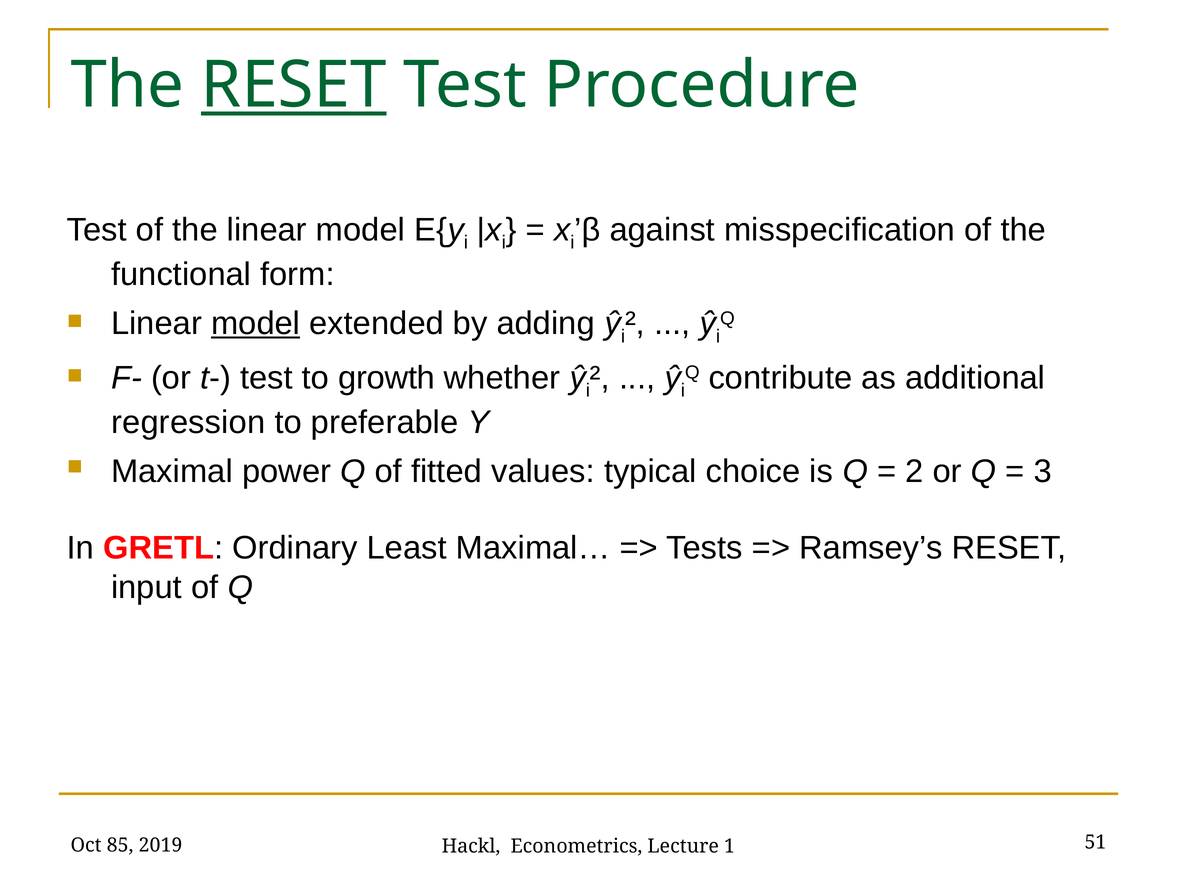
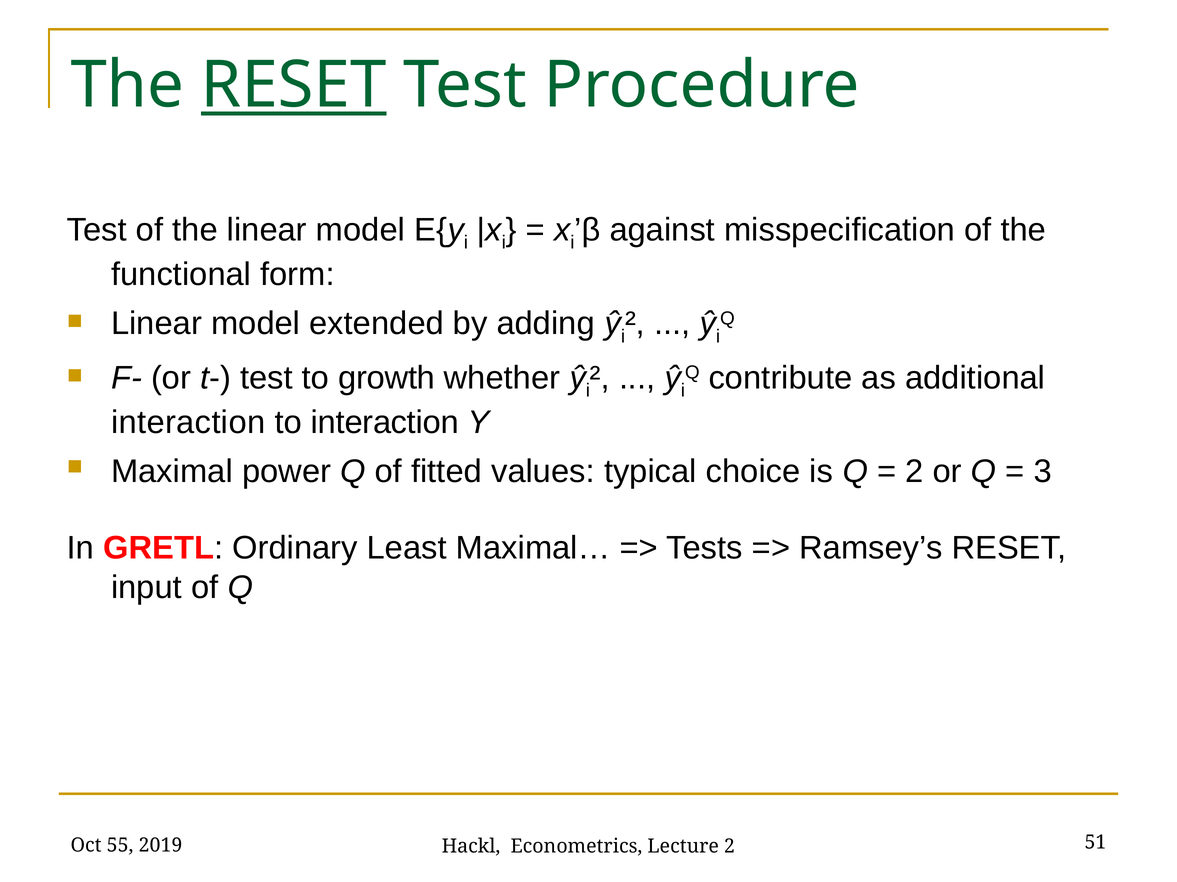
model underline: present -> none (256, 324)
regression: regression -> interaction (188, 423)
to preferable: preferable -> interaction (385, 423)
85: 85 -> 55 (120, 846)
Lecture 1: 1 -> 2 (729, 847)
